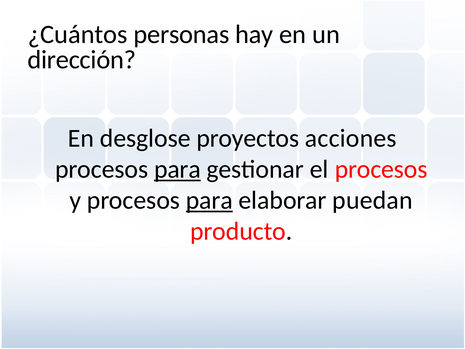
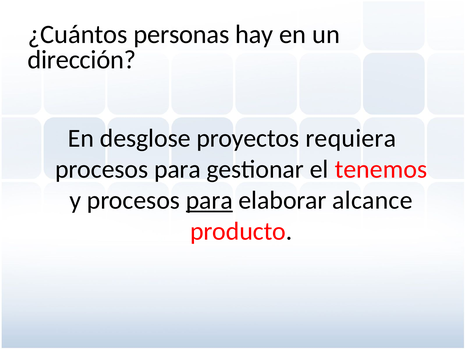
acciones: acciones -> requiera (351, 138)
para underline: present -> none (177, 169)
el procesos: procesos -> tenemos (381, 169)
puedan: puedan -> alcance (372, 200)
